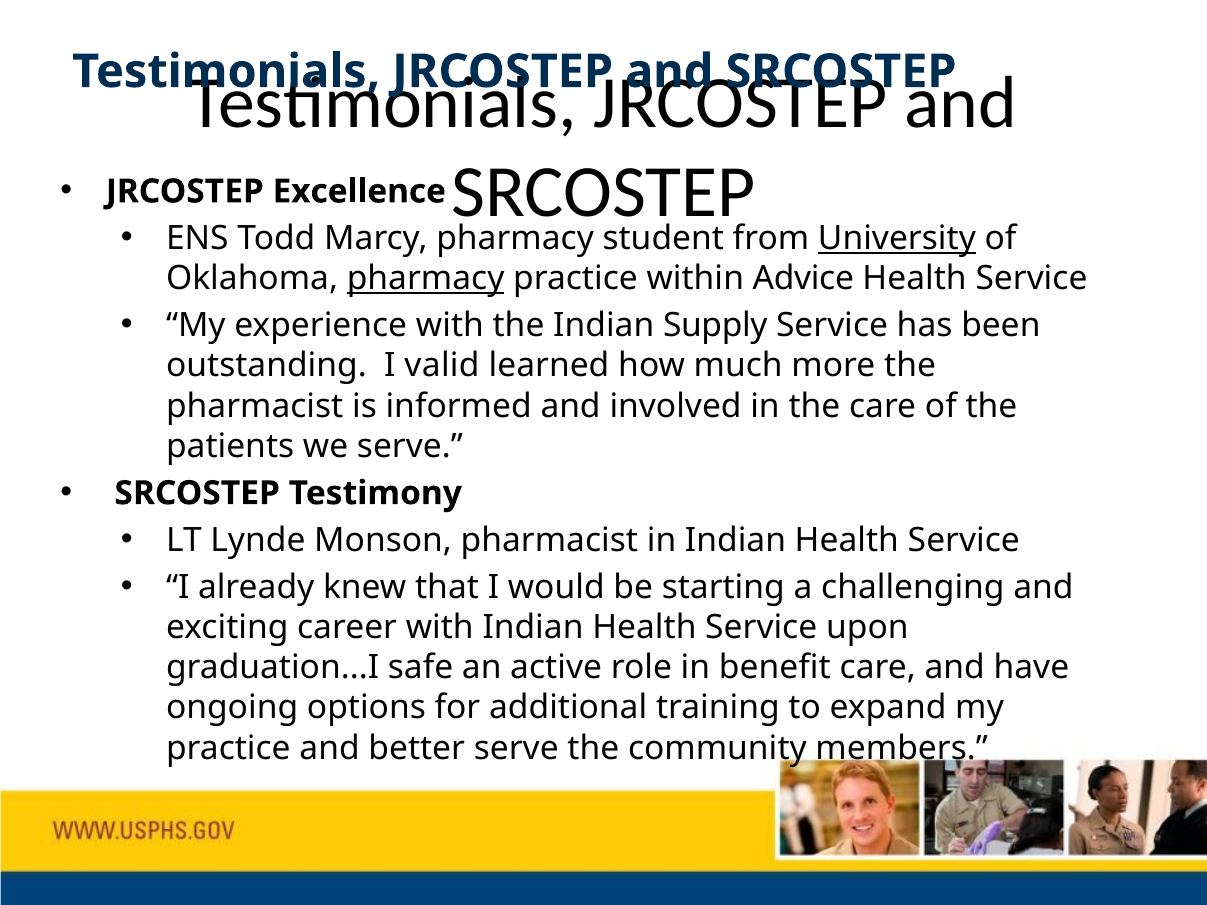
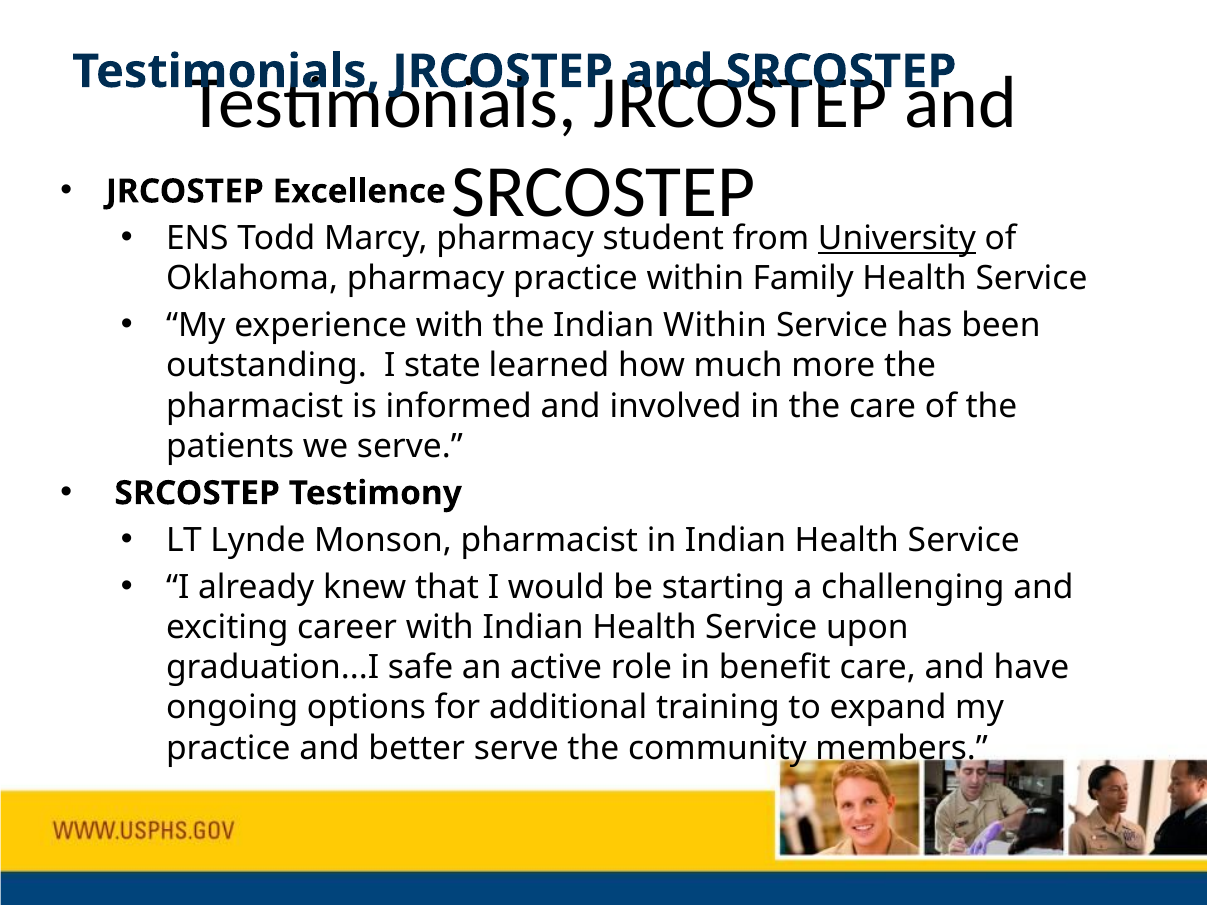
pharmacy underline: present -> none (426, 279)
Advice: Advice -> Family (803, 279)
Indian Supply: Supply -> Within (715, 326)
valid: valid -> state (442, 366)
